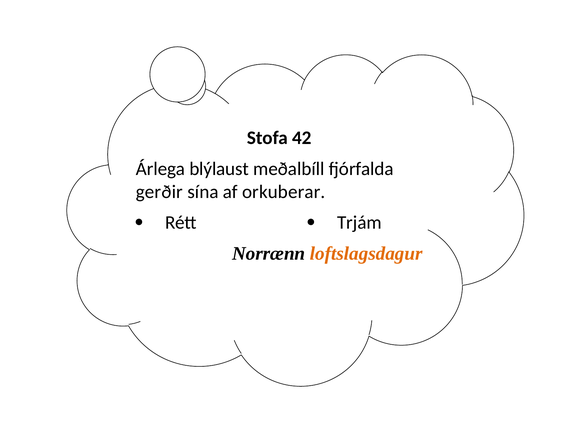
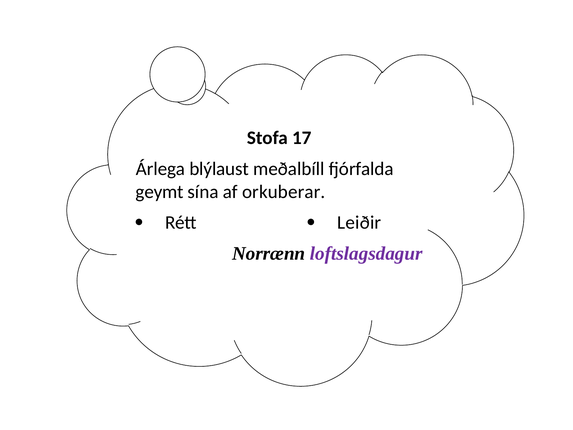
42: 42 -> 17 (302, 138)
gerðir: gerðir -> geymt (160, 192)
Trjám: Trjám -> Leiðir (359, 223)
loftslagsdagur colour: orange -> purple (366, 253)
